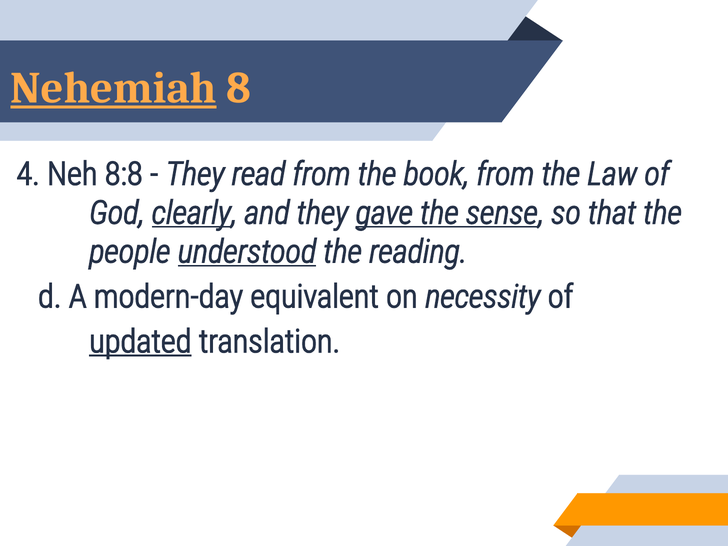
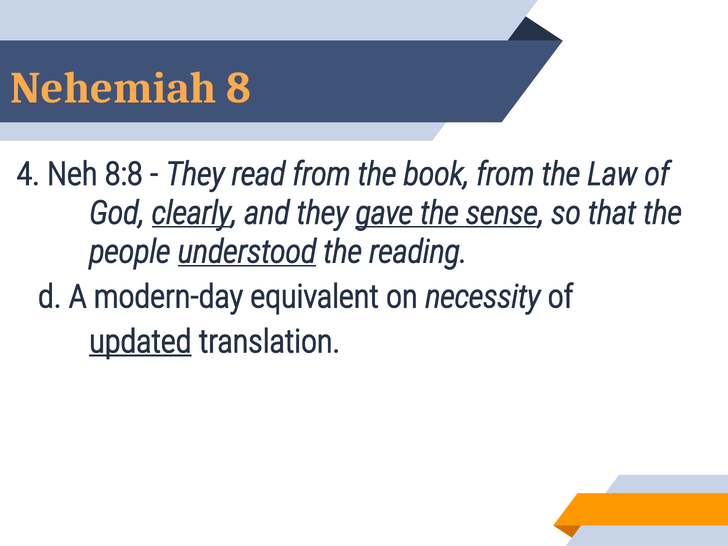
Nehemiah underline: present -> none (113, 88)
